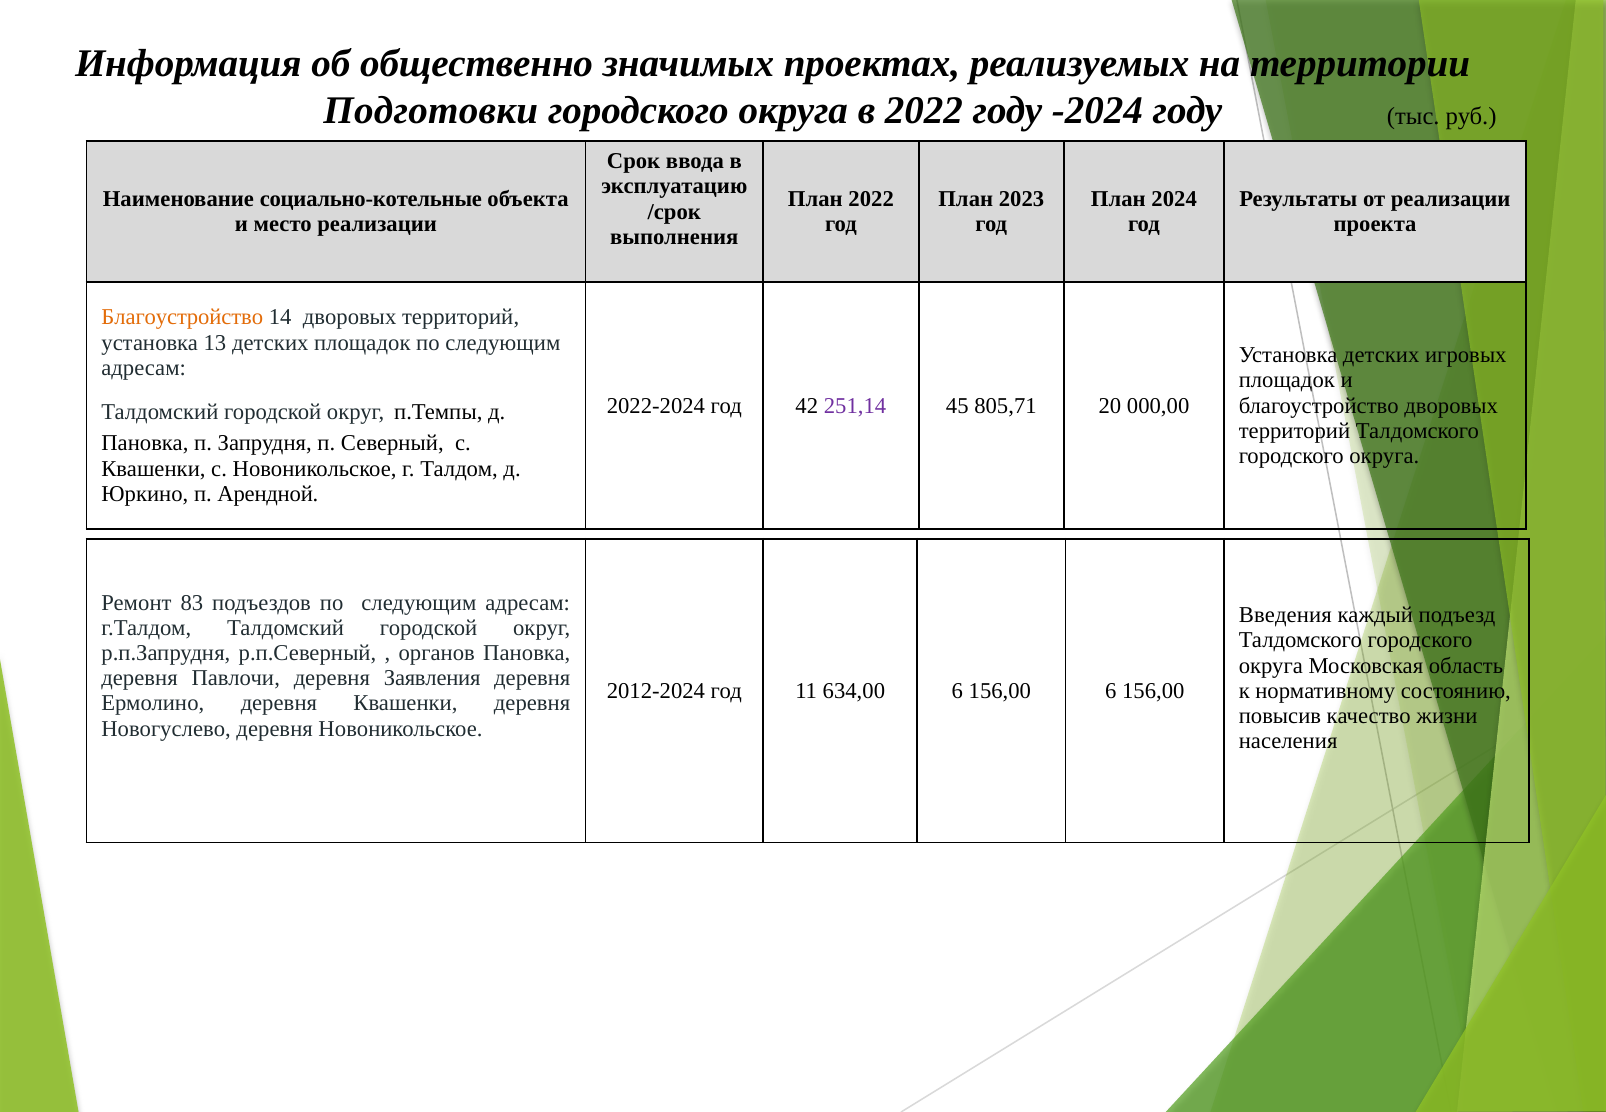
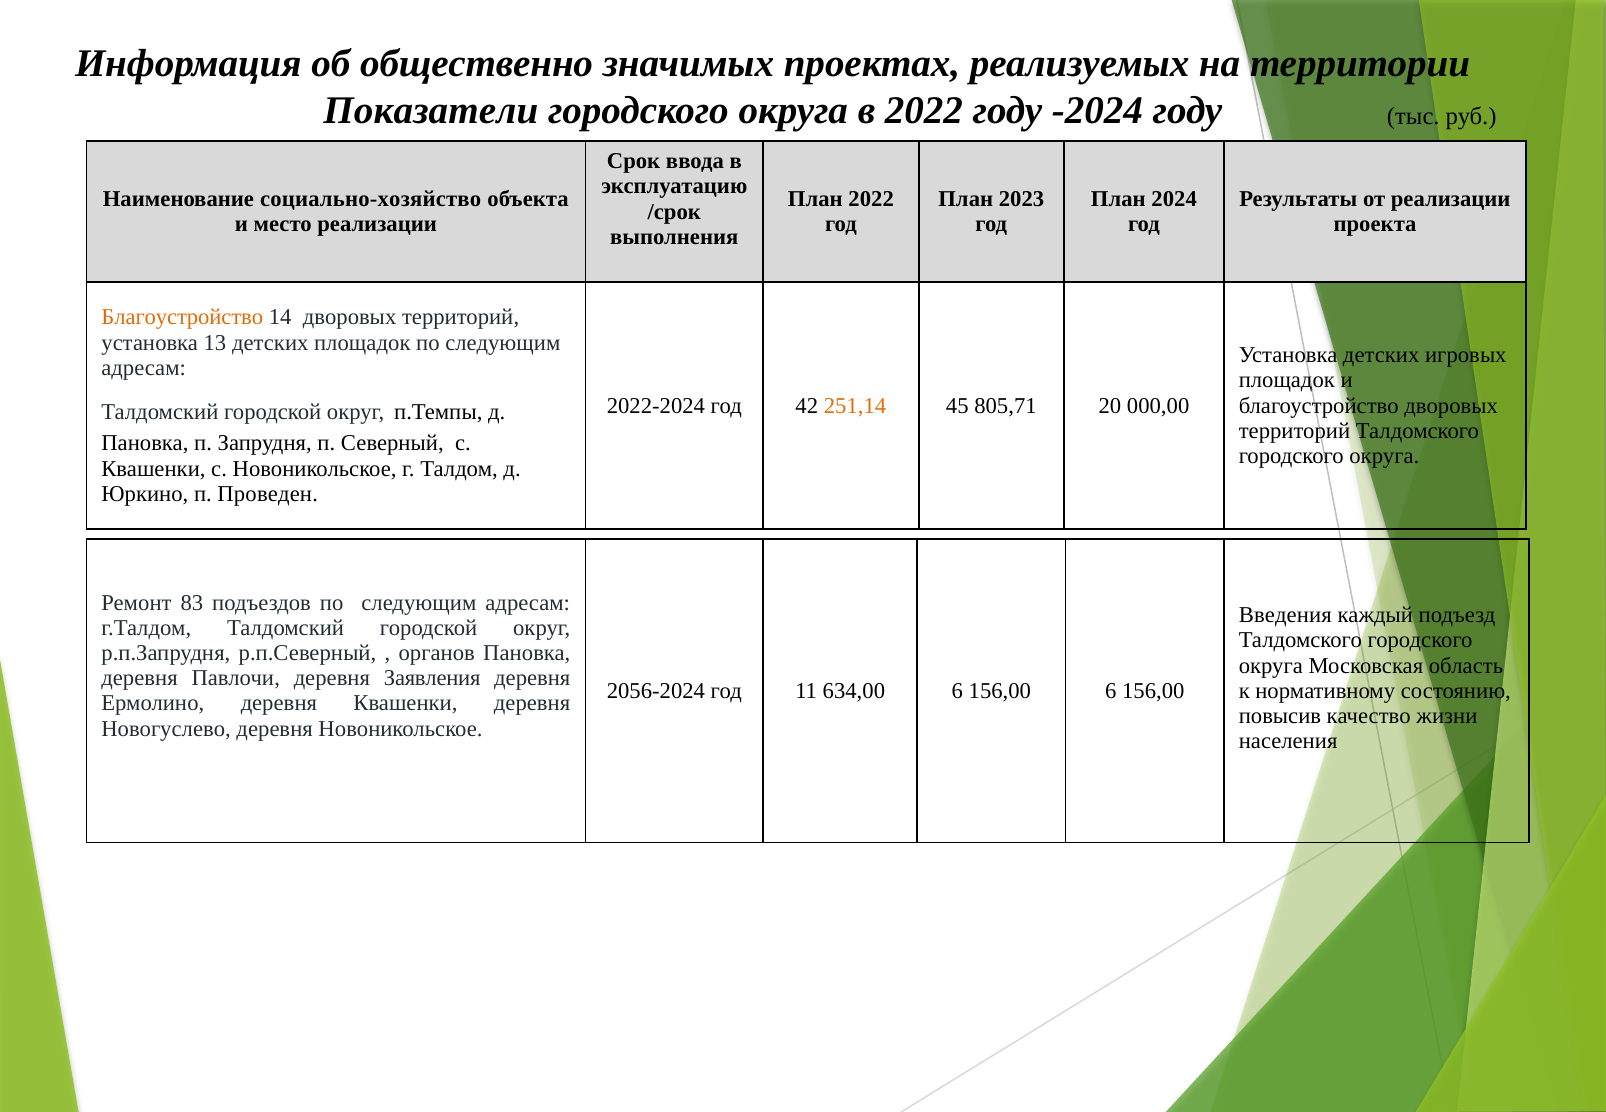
Подготовки: Подготовки -> Показатели (431, 110)
социально-котельные: социально-котельные -> социально-хозяйство (371, 199)
251,14 colour: purple -> orange (855, 406)
Арендной: Арендной -> Проведен (268, 494)
2012-2024: 2012-2024 -> 2056-2024 (656, 691)
